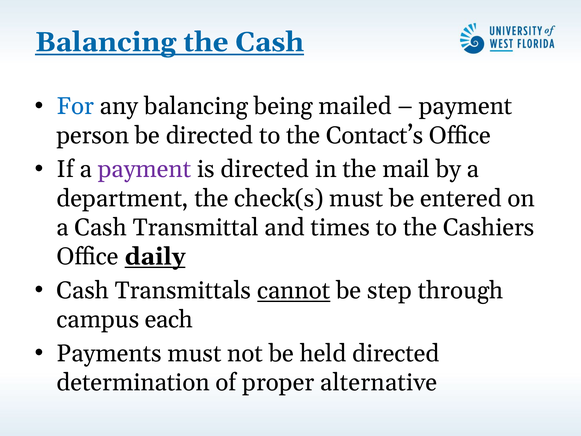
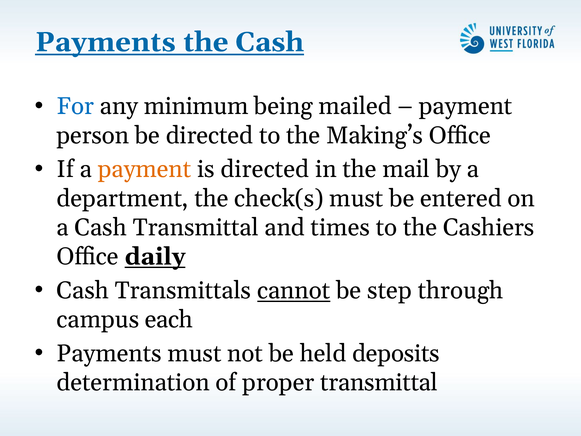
Balancing: Balancing -> Payments (105, 42)
any balancing: balancing -> minimum (196, 106)
Contact’s: Contact’s -> Making’s (375, 135)
payment colour: purple -> orange (145, 169)
held directed: directed -> deposits (396, 353)
proper alternative: alternative -> transmittal (379, 382)
